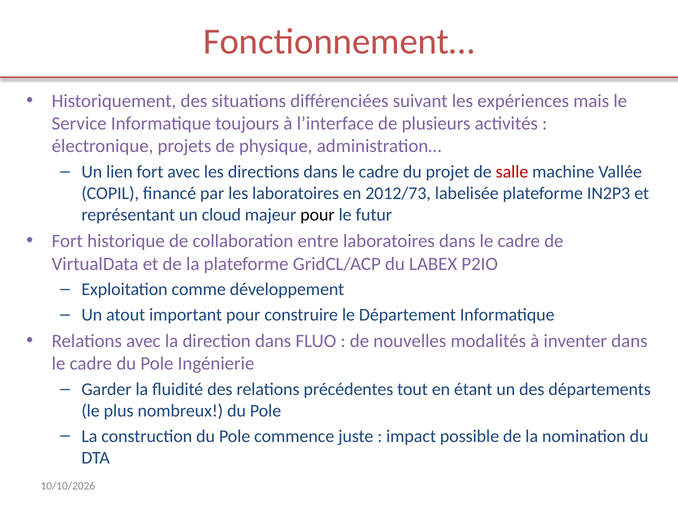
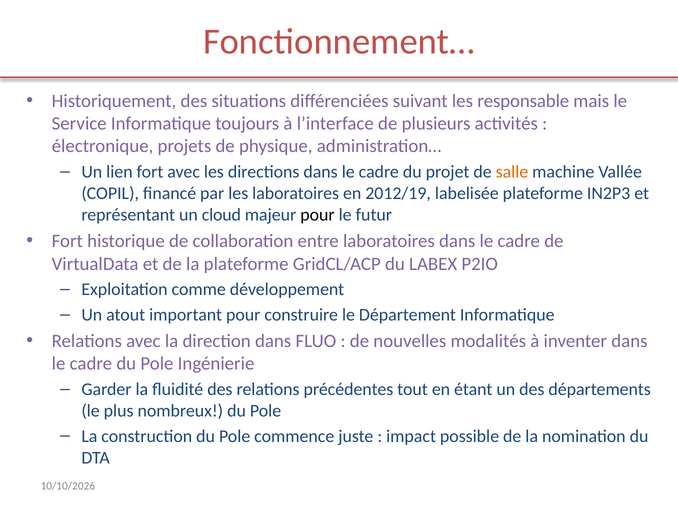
expériences: expériences -> responsable (523, 101)
salle colour: red -> orange (512, 172)
2012/73: 2012/73 -> 2012/19 (398, 193)
